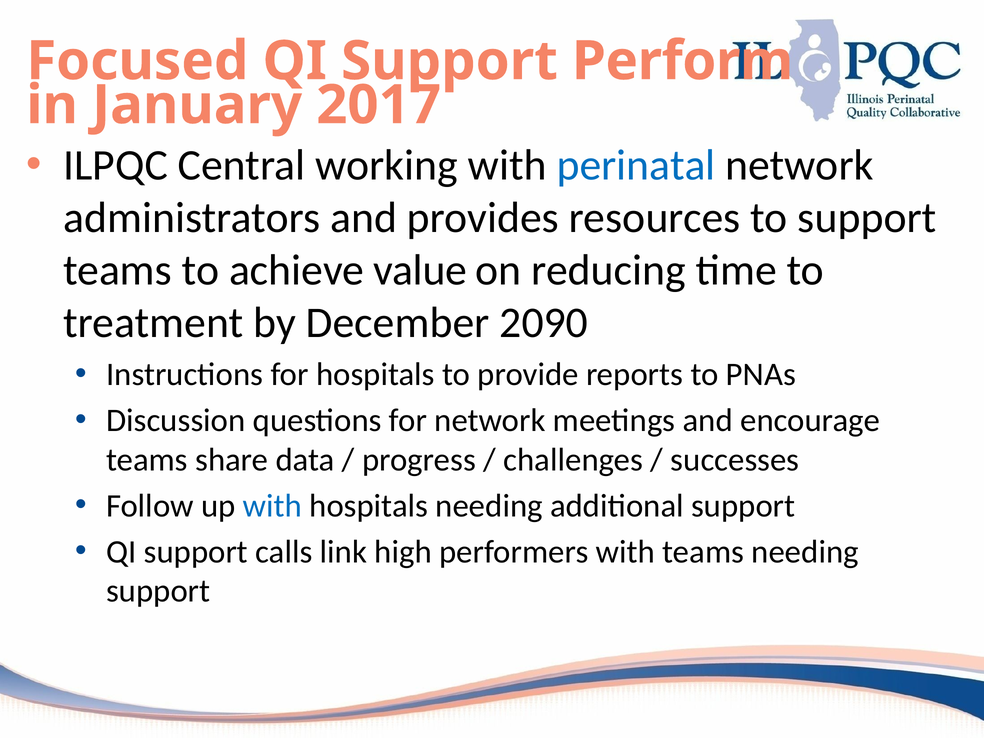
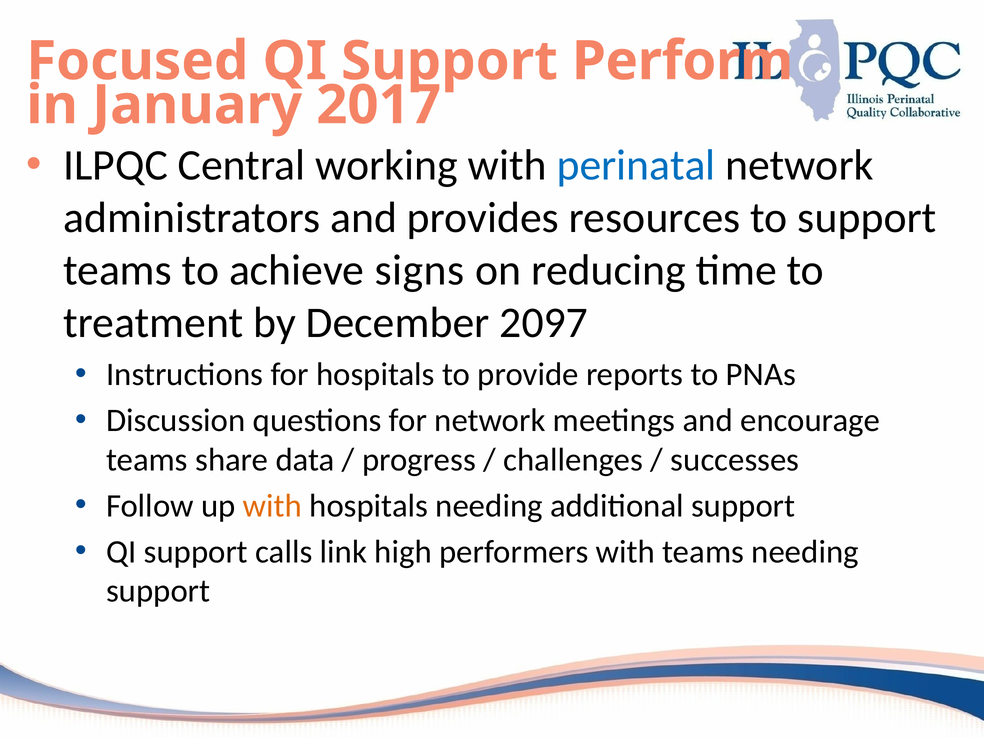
value: value -> signs (420, 270)
2090: 2090 -> 2097 (544, 323)
with colour: blue -> orange (272, 506)
